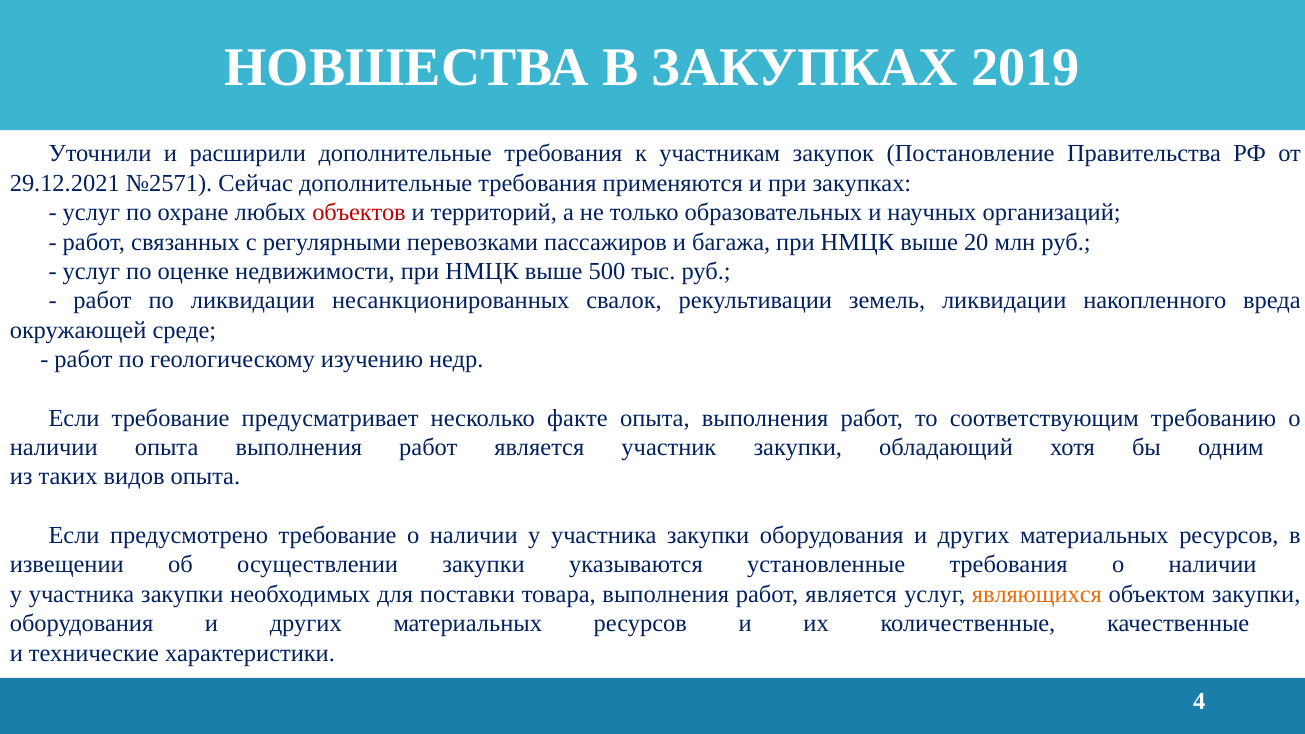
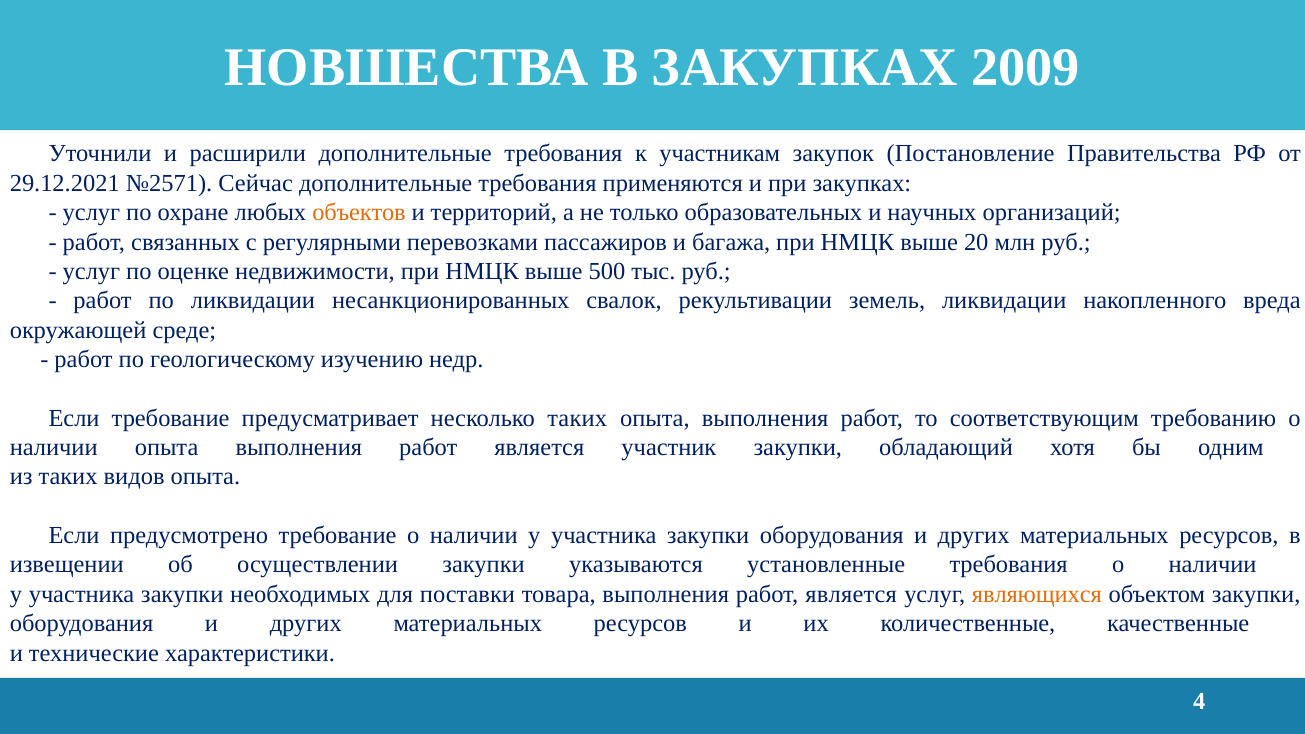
2019: 2019 -> 2009 (1026, 67)
объектов colour: red -> orange (359, 213)
несколько факте: факте -> таких (577, 418)
